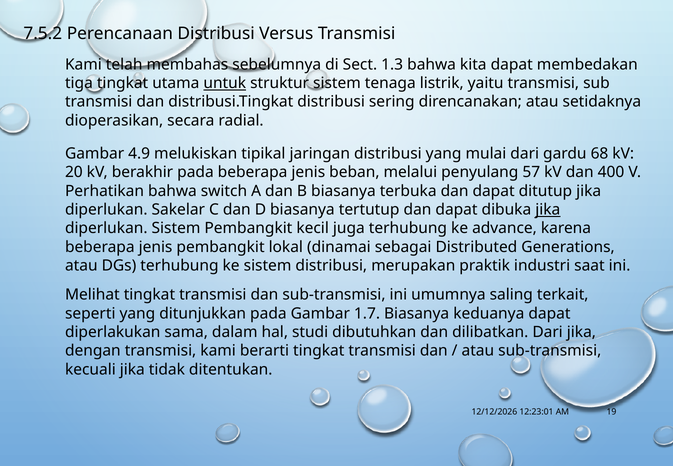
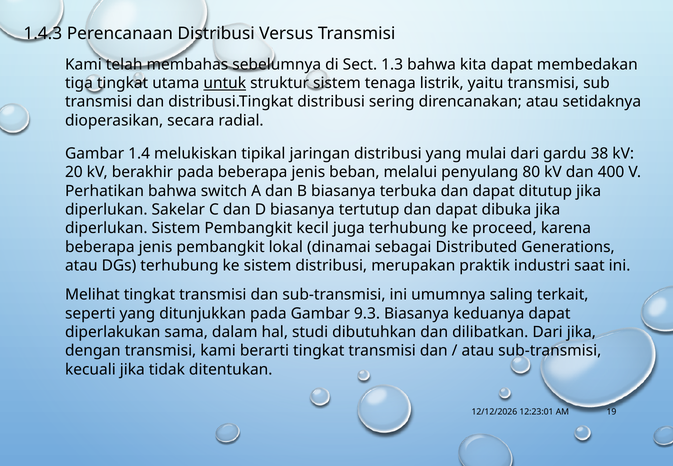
7.5.2: 7.5.2 -> 1.4.3 (43, 34)
4.9: 4.9 -> 1.4 (139, 154)
68: 68 -> 38 (599, 154)
57: 57 -> 80 (531, 172)
jika underline: present -> none (548, 210)
advance: advance -> proceed (504, 228)
1.7: 1.7 -> 9.3 (367, 313)
